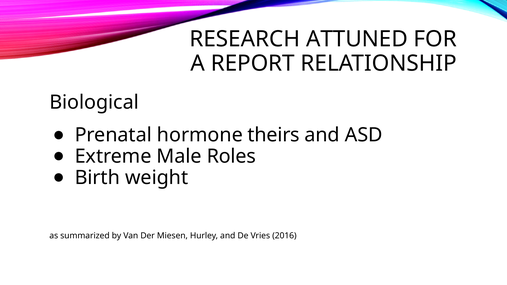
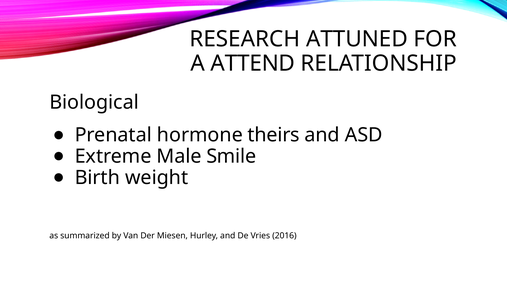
REPORT: REPORT -> ATTEND (253, 63)
Roles: Roles -> Smile (231, 156)
